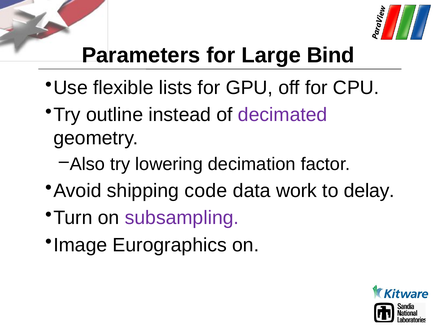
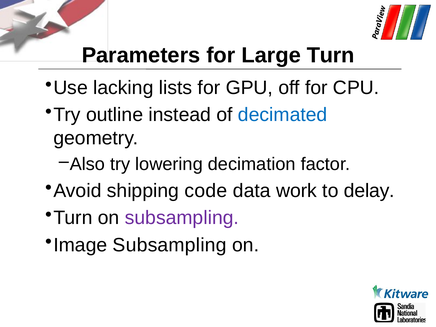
Large Bind: Bind -> Turn (331, 55)
flexible: flexible -> lacking (123, 88)
decimated colour: purple -> blue (283, 115)
Image Eurographics: Eurographics -> Subsampling (170, 245)
